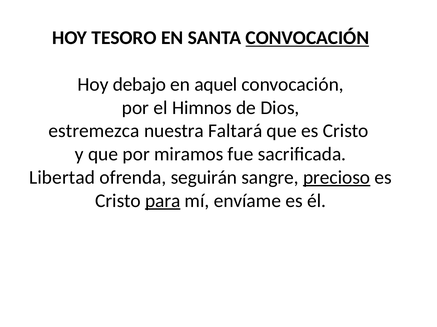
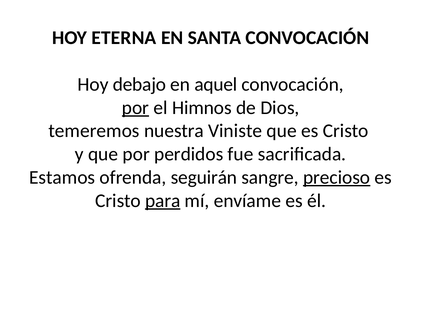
TESORO: TESORO -> ETERNA (124, 38)
CONVOCACIÓN underline: present -> none (307, 38)
por underline: none -> present (135, 108)
estremezca: estremezca -> temeremos (94, 131)
Faltará: Faltará -> Viniste (235, 131)
miramos: miramos -> perdidos (189, 154)
Libertad: Libertad -> Estamos (62, 178)
